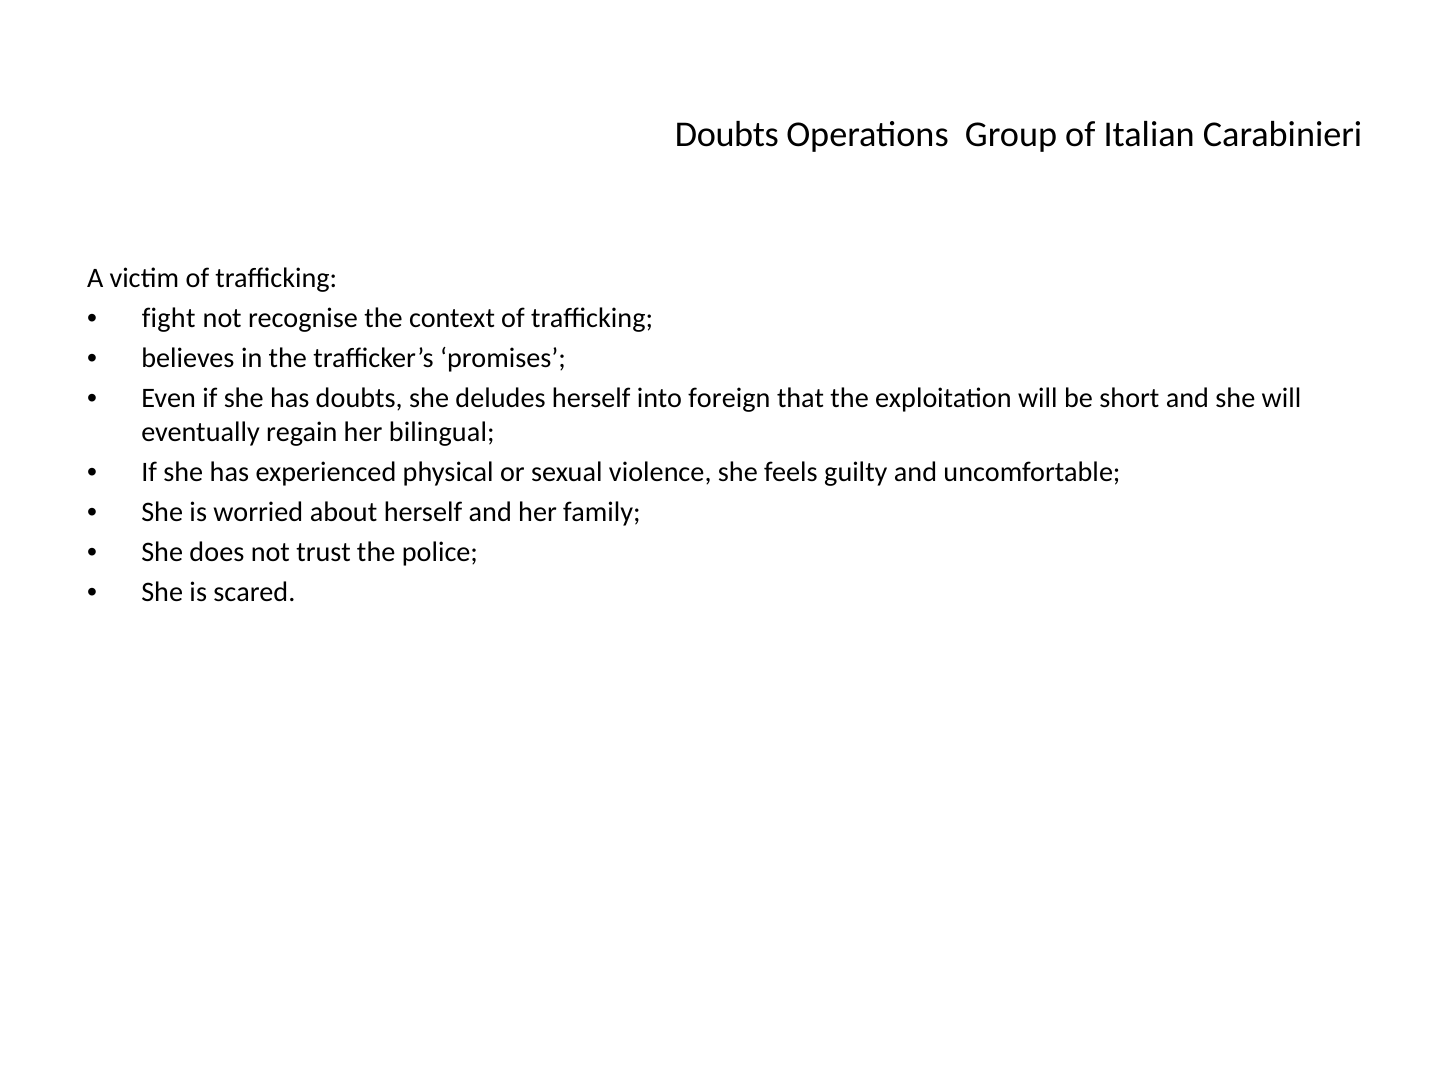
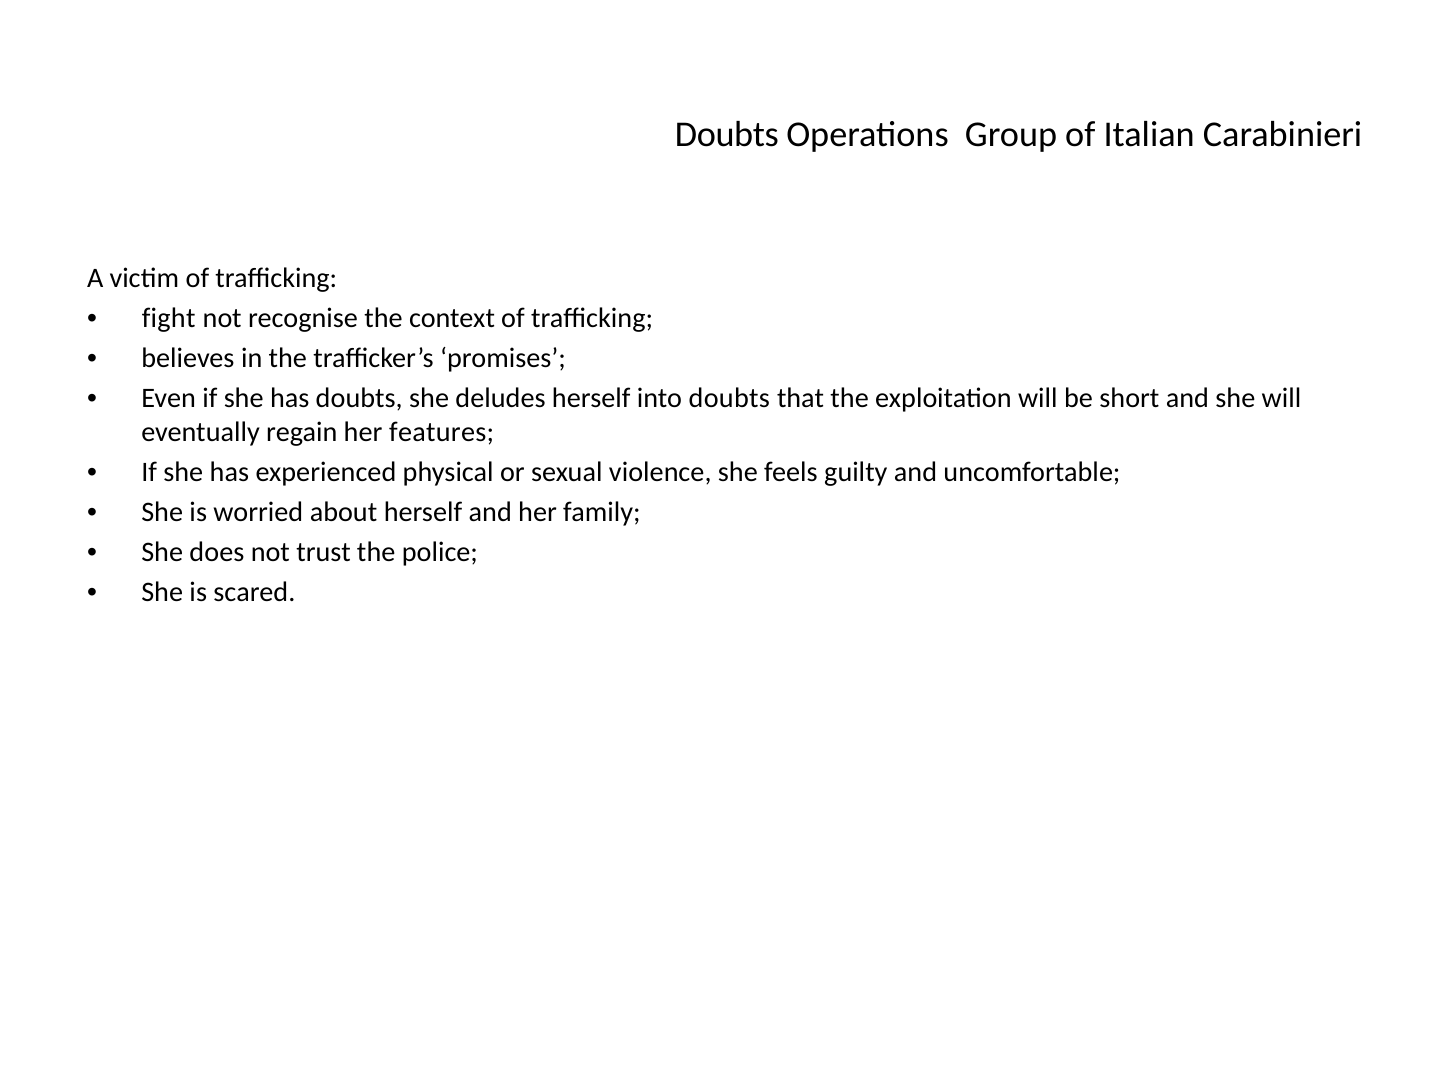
into foreign: foreign -> doubts (729, 398)
bilingual: bilingual -> features (442, 433)
